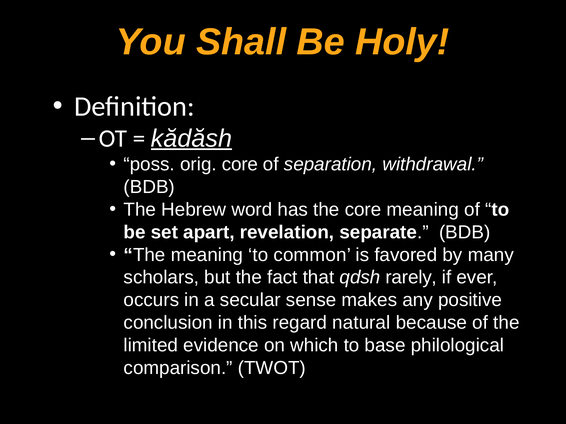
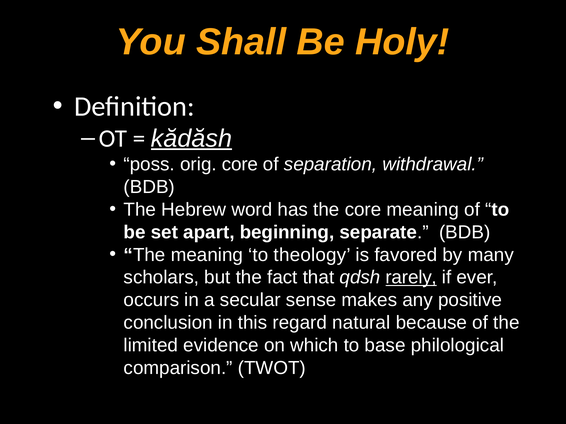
revelation: revelation -> beginning (287, 232)
common: common -> theology (312, 255)
rarely underline: none -> present (411, 278)
